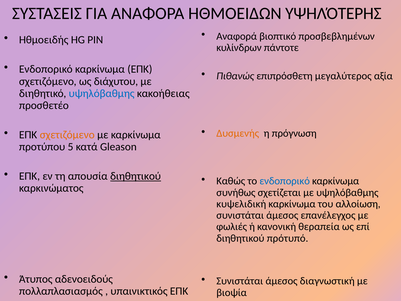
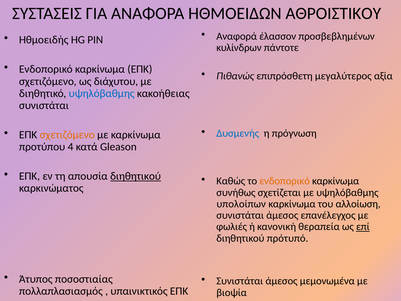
ΥΨΗΛΌΤΕΡΗΣ: ΥΨΗΛΌΤΕΡΗΣ -> ΑΘΡΟΙΣΤΙΚΟΥ (333, 14)
βιοπτικό: βιοπτικό -> έλασσον (278, 36)
προσθετέο: προσθετέο -> συνιστάται (44, 105)
Δυσμενής colour: orange -> blue (238, 133)
5: 5 -> 4 (71, 147)
ενδοπορικό colour: blue -> orange (285, 181)
κυψελιδική: κυψελιδική -> υπολοίπων (241, 204)
επί underline: none -> present (363, 227)
αδενοειδούς: αδενοειδούς -> ποσοστιαίας (84, 279)
διαγνωστική: διαγνωστική -> μεμονωμένα (327, 281)
